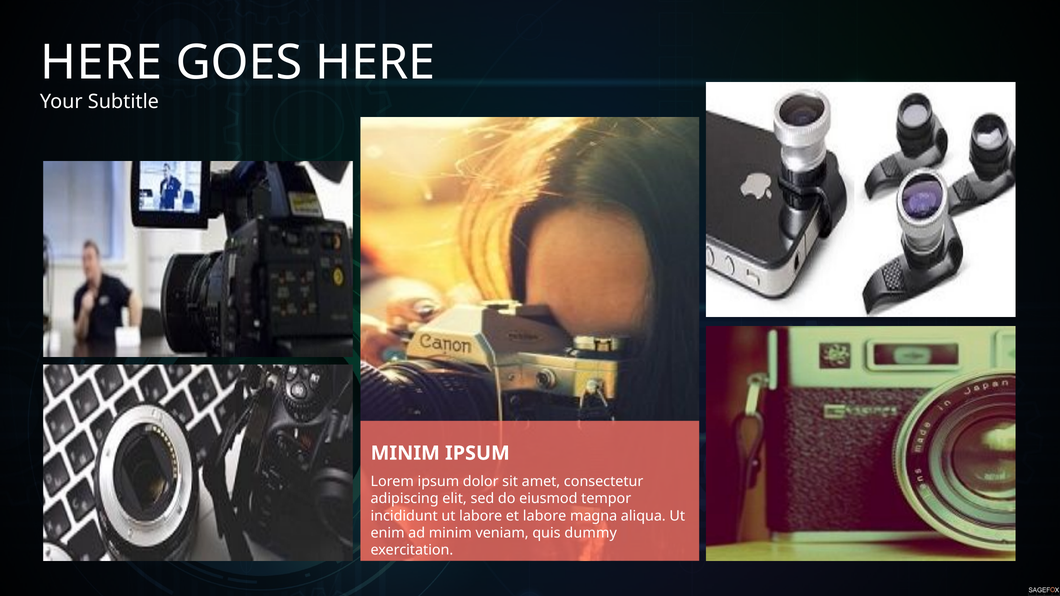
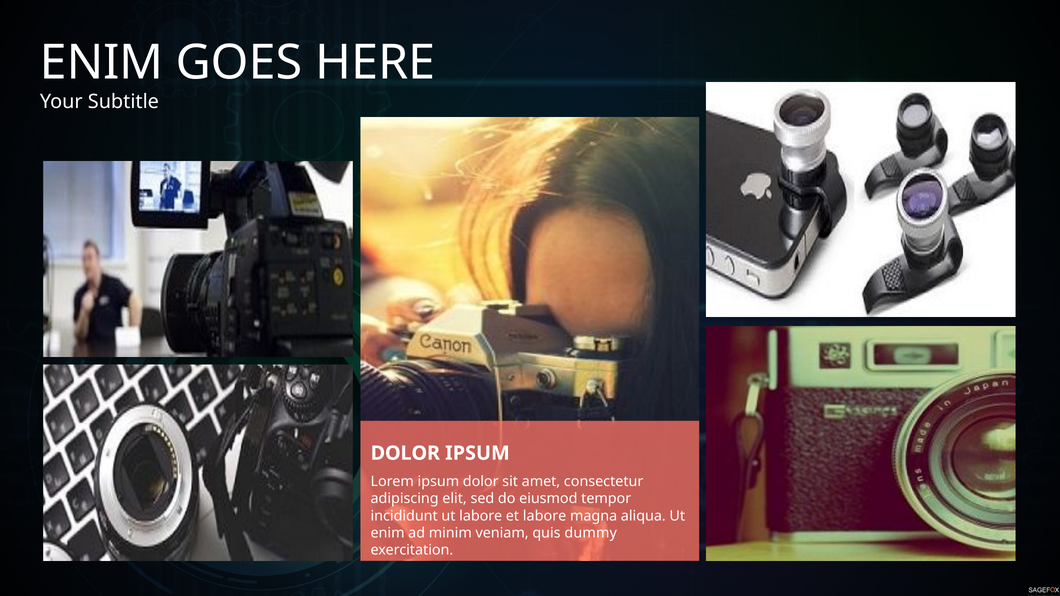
HERE: HERE -> ENIM (102, 63)
MINIM: MINIM -> DOLOR (405, 453)
